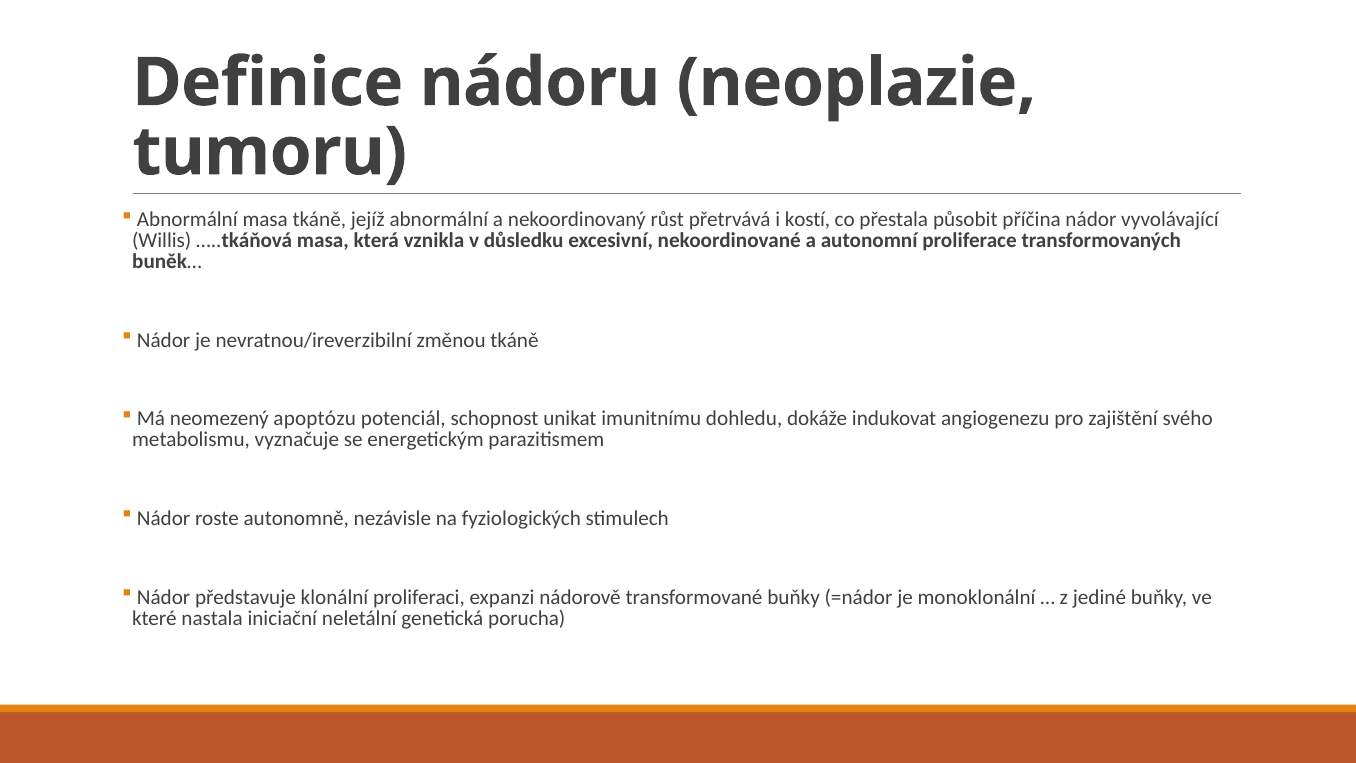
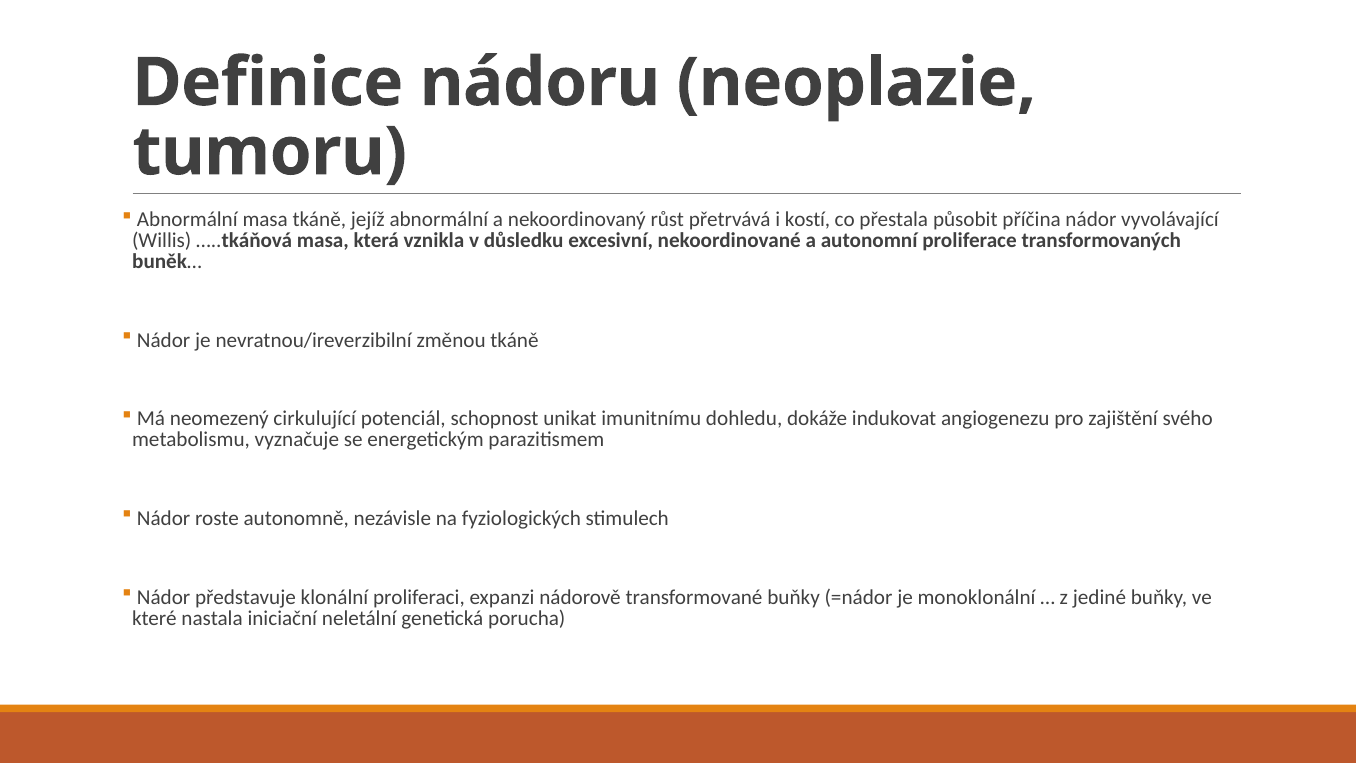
apoptózu: apoptózu -> cirkulující (315, 419)
